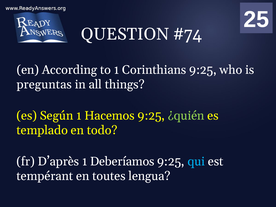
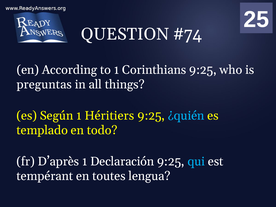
Hacemos: Hacemos -> Héritiers (109, 116)
¿quién colour: light green -> light blue (186, 116)
Deberíamos: Deberíamos -> Declaración (122, 161)
